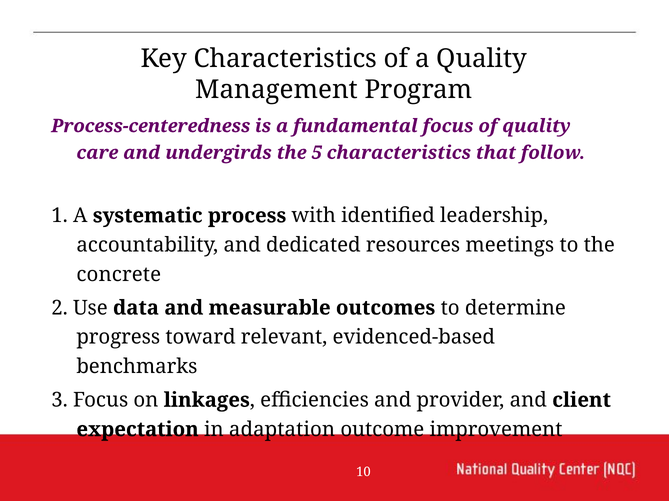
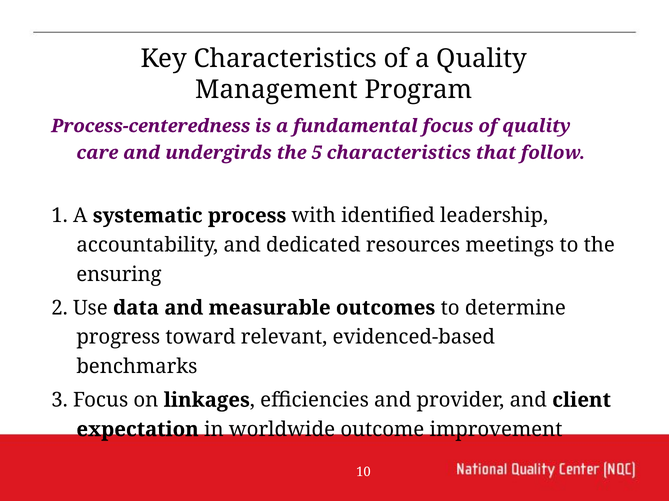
concrete: concrete -> ensuring (119, 275)
adaptation: adaptation -> worldwide (282, 430)
